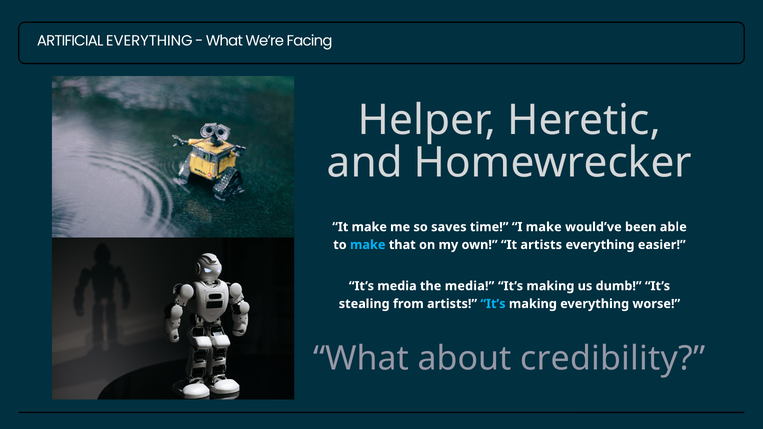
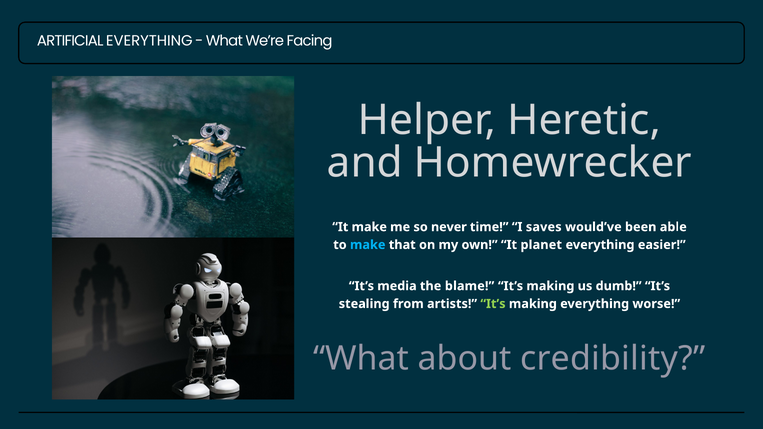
saves: saves -> never (449, 227)
I make: make -> saves (544, 227)
It artists: artists -> planet (541, 245)
the media: media -> blame (470, 286)
It’s colour: light blue -> light green (493, 304)
